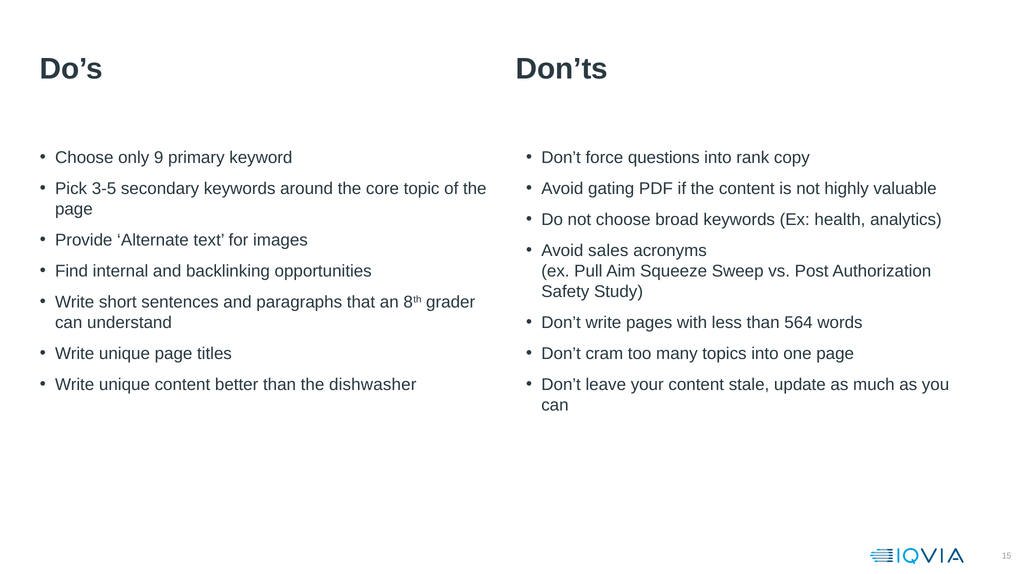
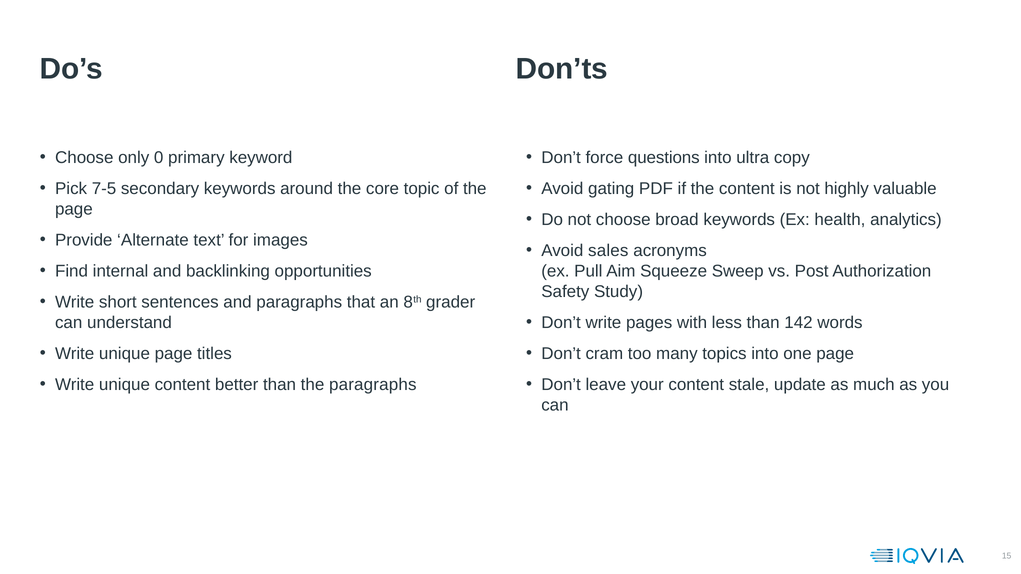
9: 9 -> 0 (159, 158)
rank: rank -> ultra (753, 158)
3-5: 3-5 -> 7-5 (104, 189)
564: 564 -> 142 (798, 323)
the dishwasher: dishwasher -> paragraphs (373, 385)
